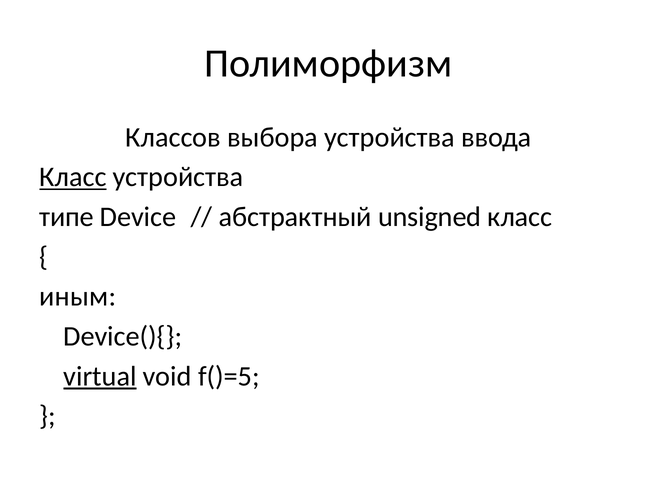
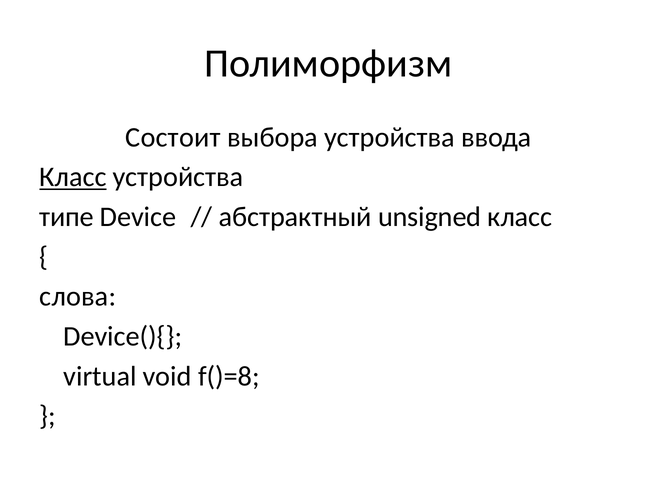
Классов: Классов -> Состоит (173, 137)
иным: иным -> слова (78, 296)
virtual underline: present -> none (100, 376)
f()=5: f()=5 -> f()=8 (229, 376)
